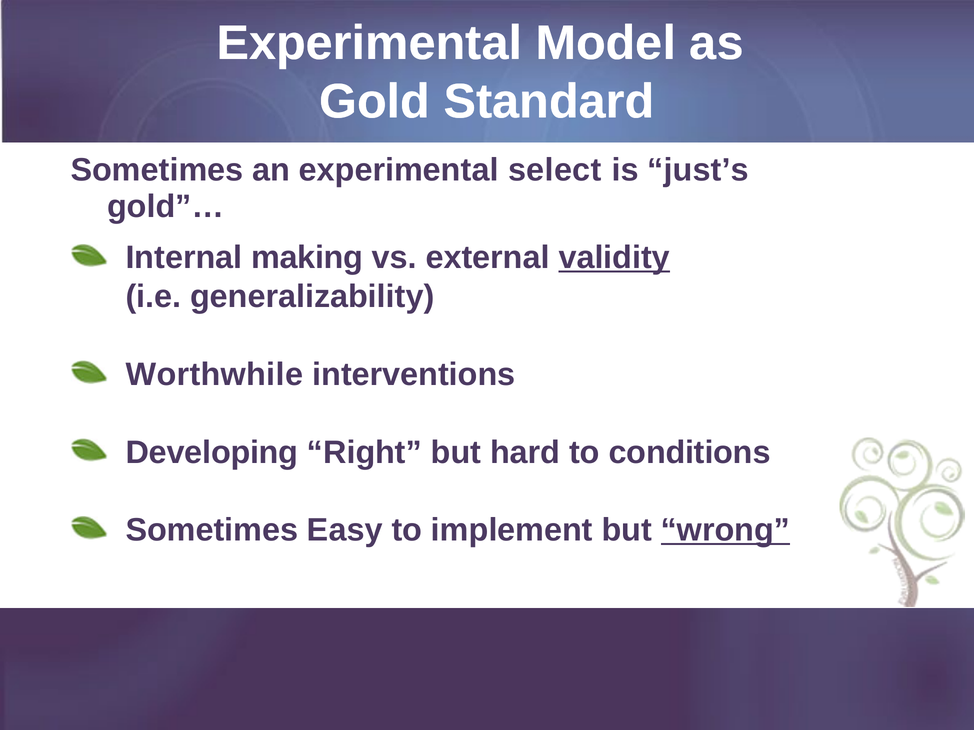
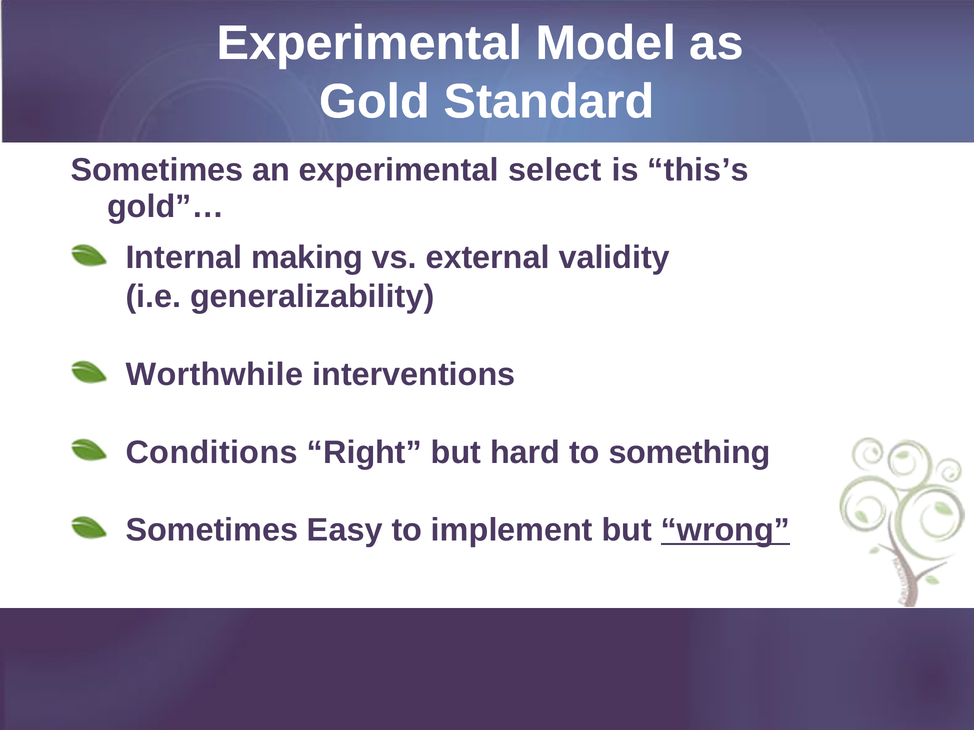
just’s: just’s -> this’s (698, 170)
validity underline: present -> none (614, 258)
Developing: Developing -> Conditions (212, 452)
conditions: conditions -> something (690, 452)
